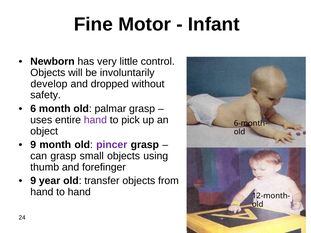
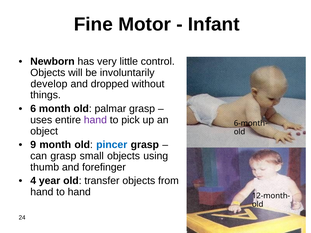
safety: safety -> things (46, 95)
pincer colour: purple -> blue (112, 145)
9: 9 -> 4 (33, 181)
